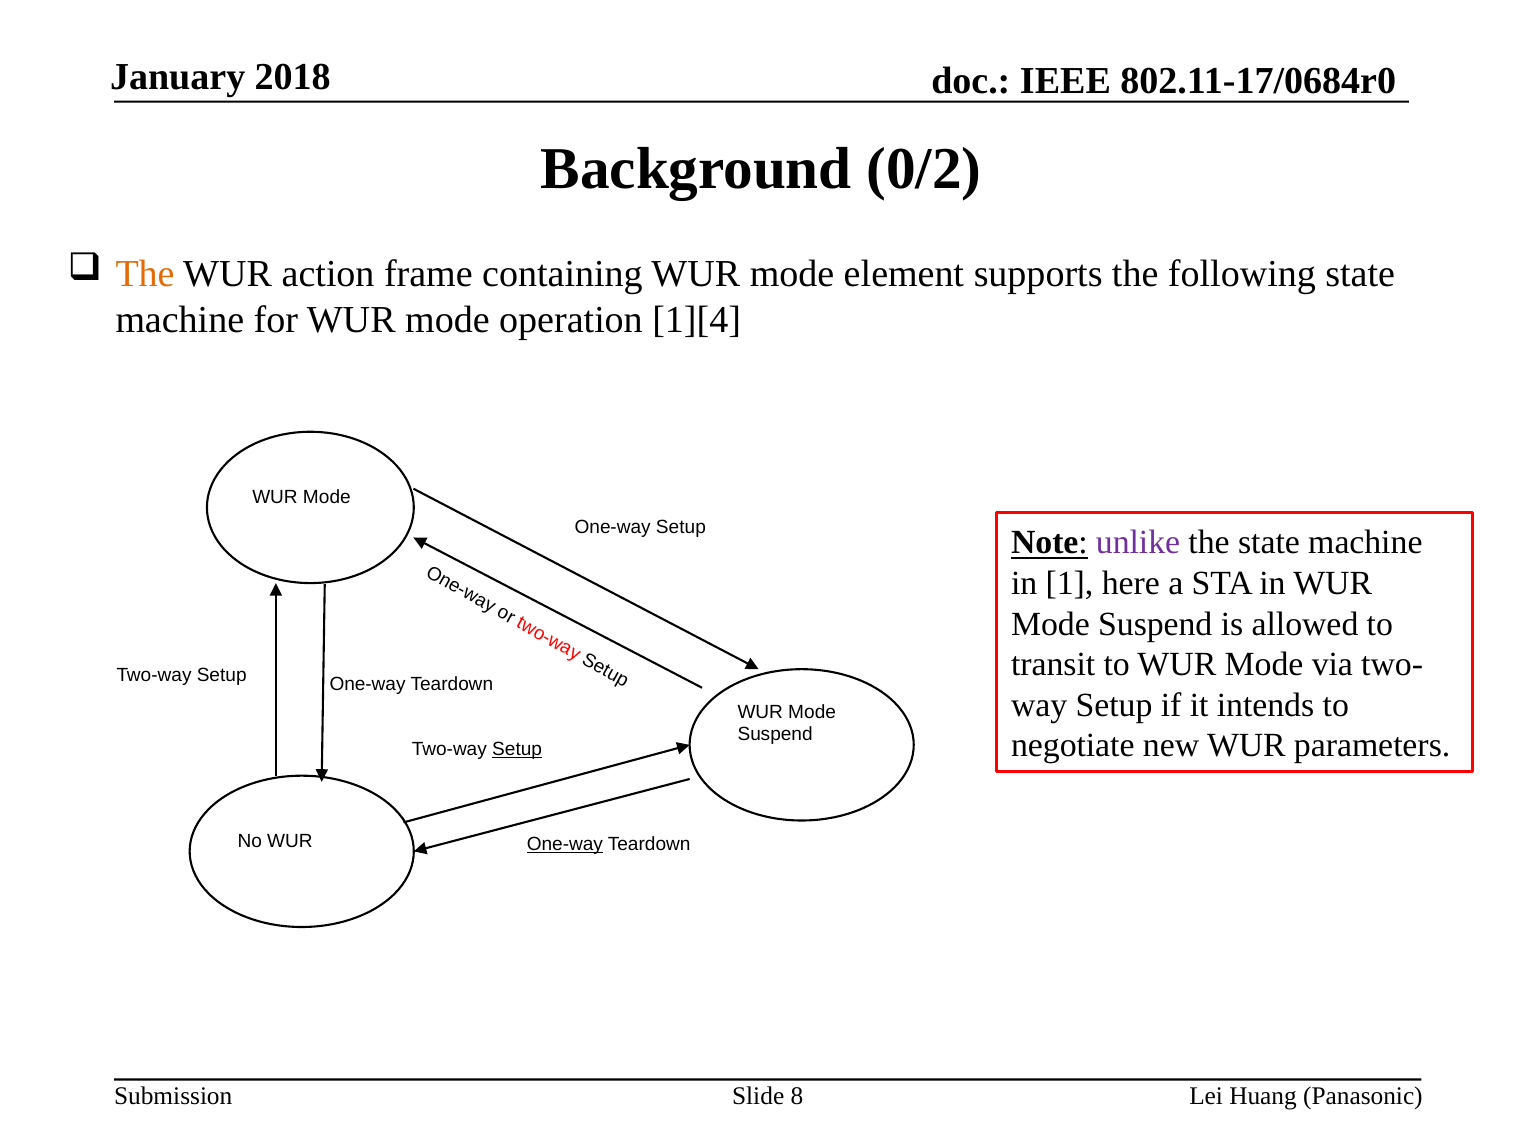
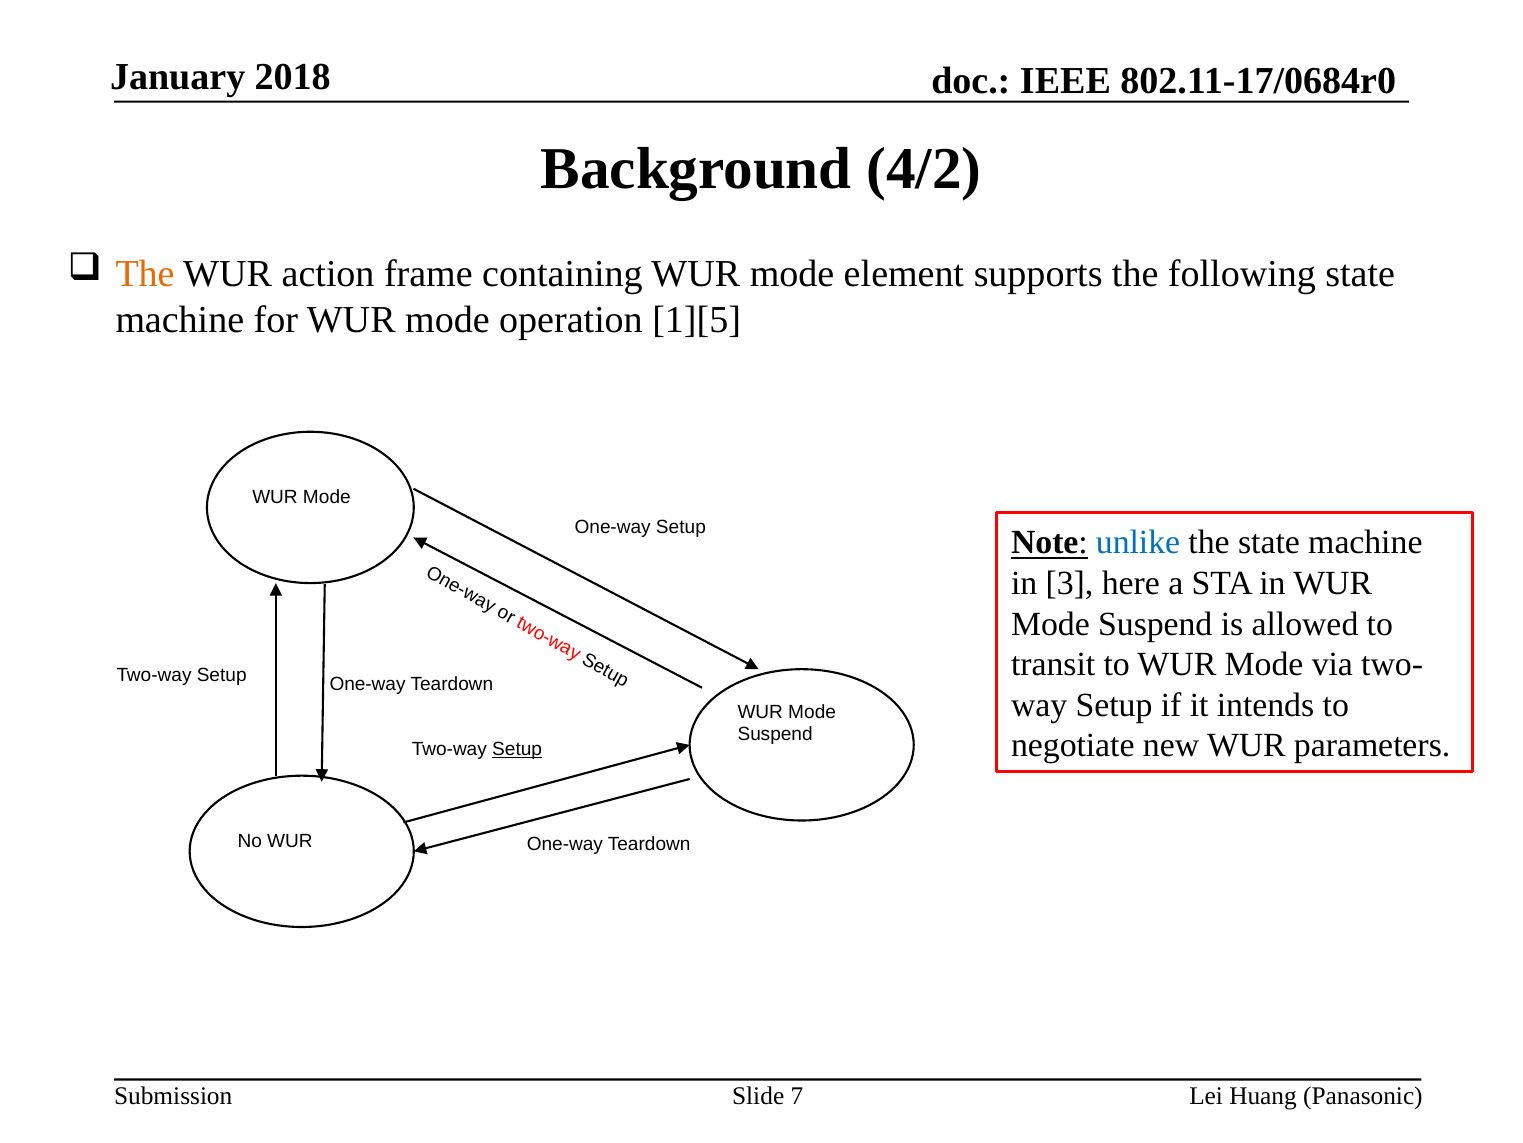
0/2: 0/2 -> 4/2 (924, 169)
1][4: 1][4 -> 1][5 (697, 320)
unlike colour: purple -> blue (1138, 542)
1: 1 -> 3 (1070, 583)
One-way underline: present -> none (565, 844)
8: 8 -> 7 (797, 1096)
